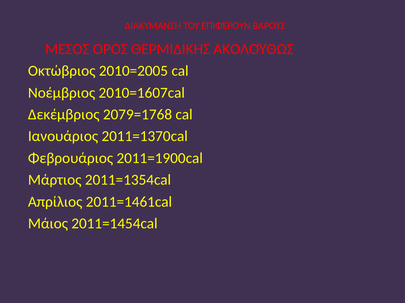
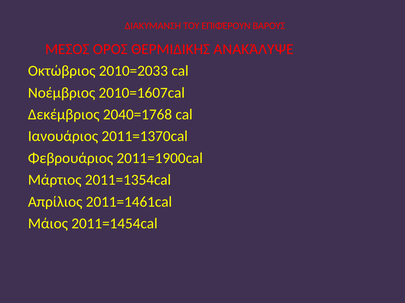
ΑΚΟΛΟΎΘΩΣ: ΑΚΟΛΟΎΘΩΣ -> ΑΝΑΚΆΛΥΨΕ (254, 49)
2010=2005: 2010=2005 -> 2010=2033 (133, 71)
2079=1768: 2079=1768 -> 2040=1768 (137, 115)
